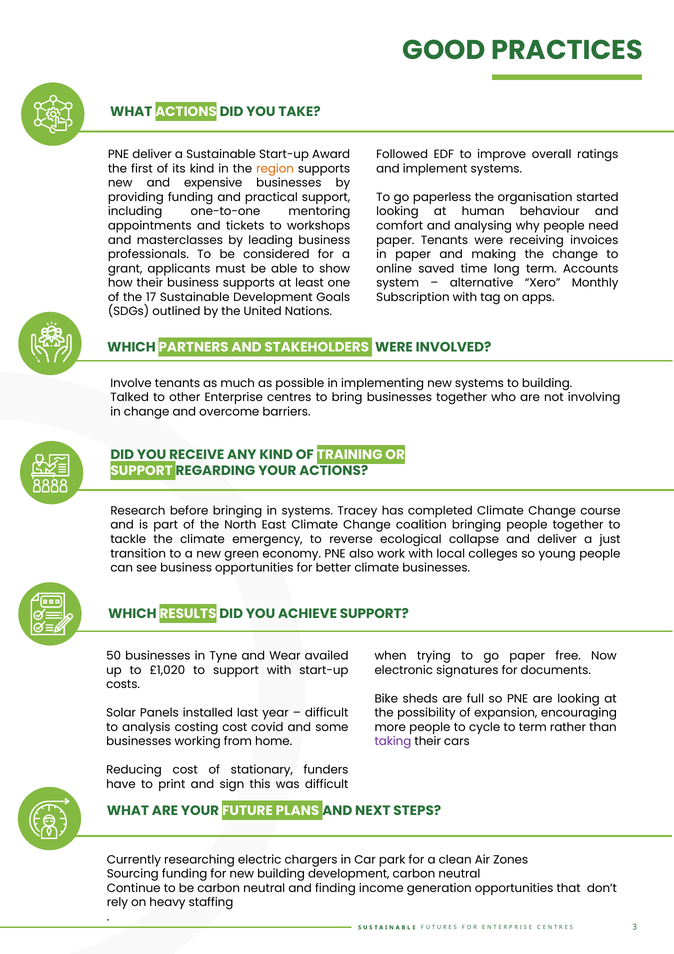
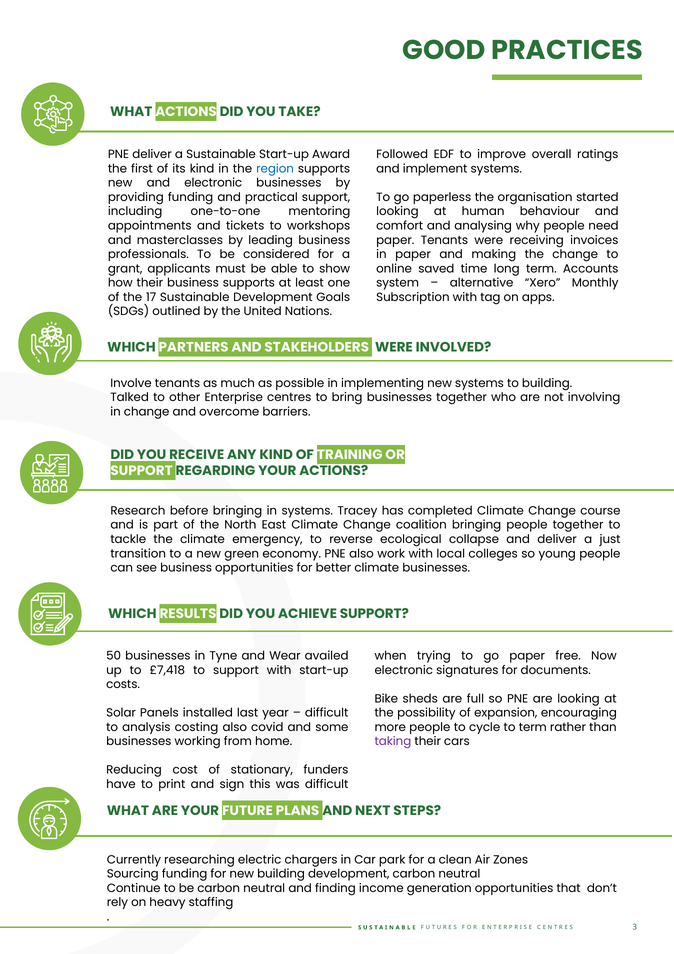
region colour: orange -> blue (275, 169)
and expensive: expensive -> electronic (213, 183)
£1,020: £1,020 -> £7,418 (167, 670)
costing cost: cost -> also (235, 727)
